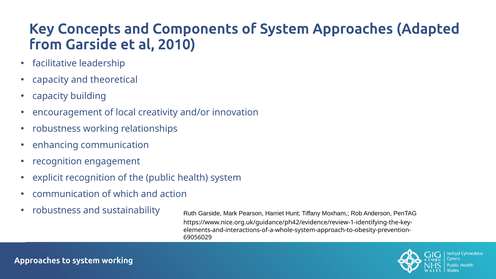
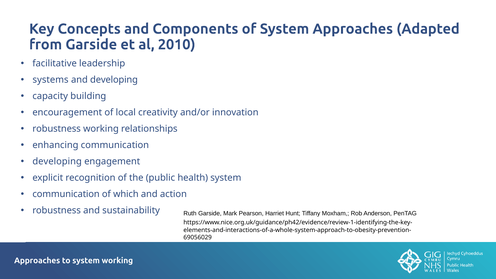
capacity: capacity -> systems (51, 80)
and theoretical: theoretical -> developing (114, 80)
recognition: recognition -> developing (57, 161)
